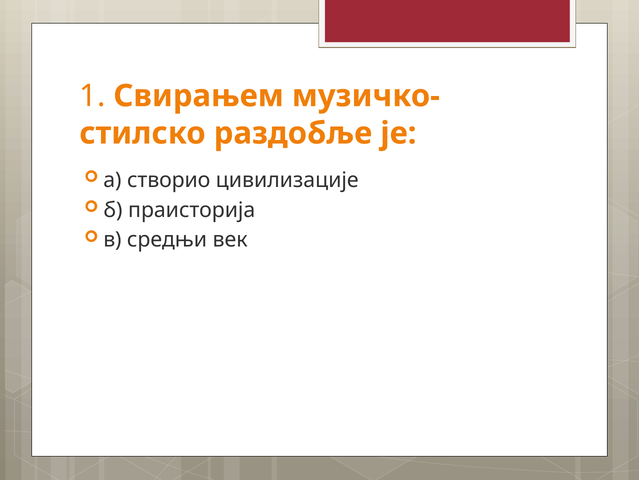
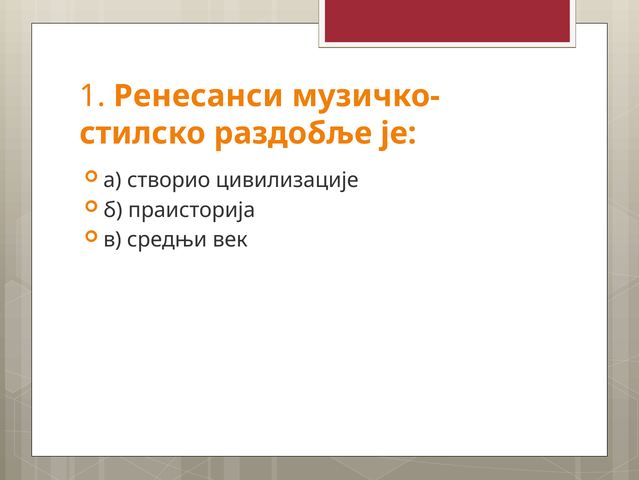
Свирањем: Свирањем -> Ренесанси (198, 96)
